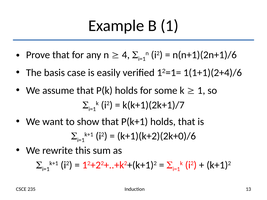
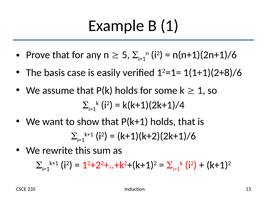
4: 4 -> 5 (126, 55)
1(1+1)(2+4)/6: 1(1+1)(2+4)/6 -> 1(1+1)(2+8)/6 (213, 73)
k(k+1)(2k+1)/7: k(k+1)(2k+1)/7 -> k(k+1)(2k+1)/4 (154, 105)
k+1)(k+2)(2k+0)/6: k+1)(k+2)(2k+0)/6 -> k+1)(k+2)(2k+1)/6 (157, 136)
